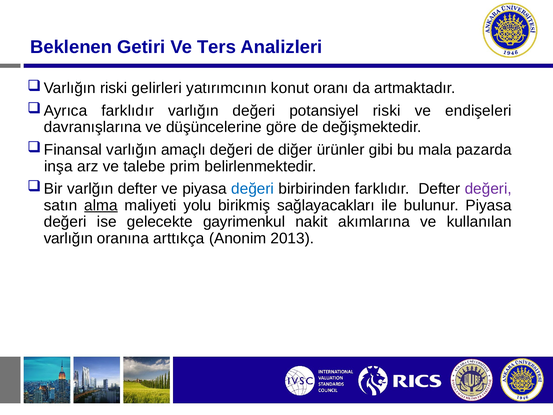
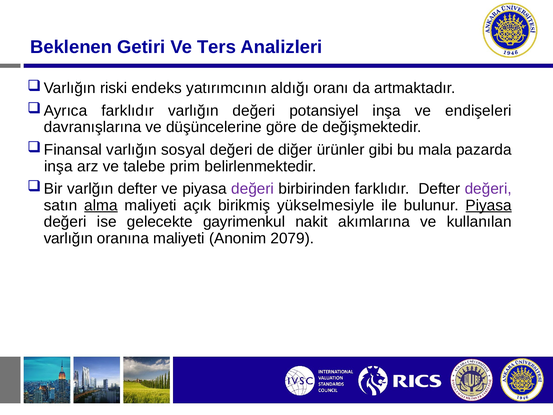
gelirleri: gelirleri -> endeks (157, 88)
konut: konut -> aldığı (290, 88)
potansiyel riski: riski -> inşa (387, 111)
amaçlı: amaçlı -> sosyal (183, 150)
değeri colour: blue -> purple (253, 189)
yolu: yolu -> açık (197, 205)
sağlayacakları: sağlayacakları -> yükselmesiyle (326, 205)
Piyasa underline: none -> present (489, 205)
oranına arttıkça: arttıkça -> maliyeti (179, 238)
2013: 2013 -> 2079 (292, 238)
